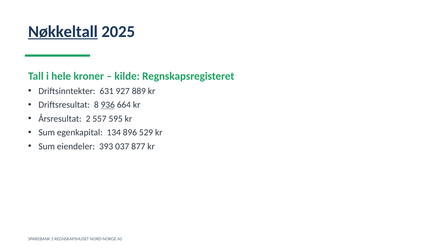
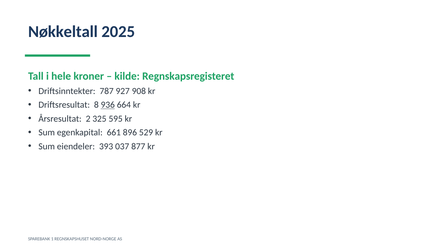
Nøkkeltall underline: present -> none (63, 32)
631: 631 -> 787 (107, 91)
889: 889 -> 908 (139, 91)
557: 557 -> 325 (99, 119)
134: 134 -> 661 (114, 132)
